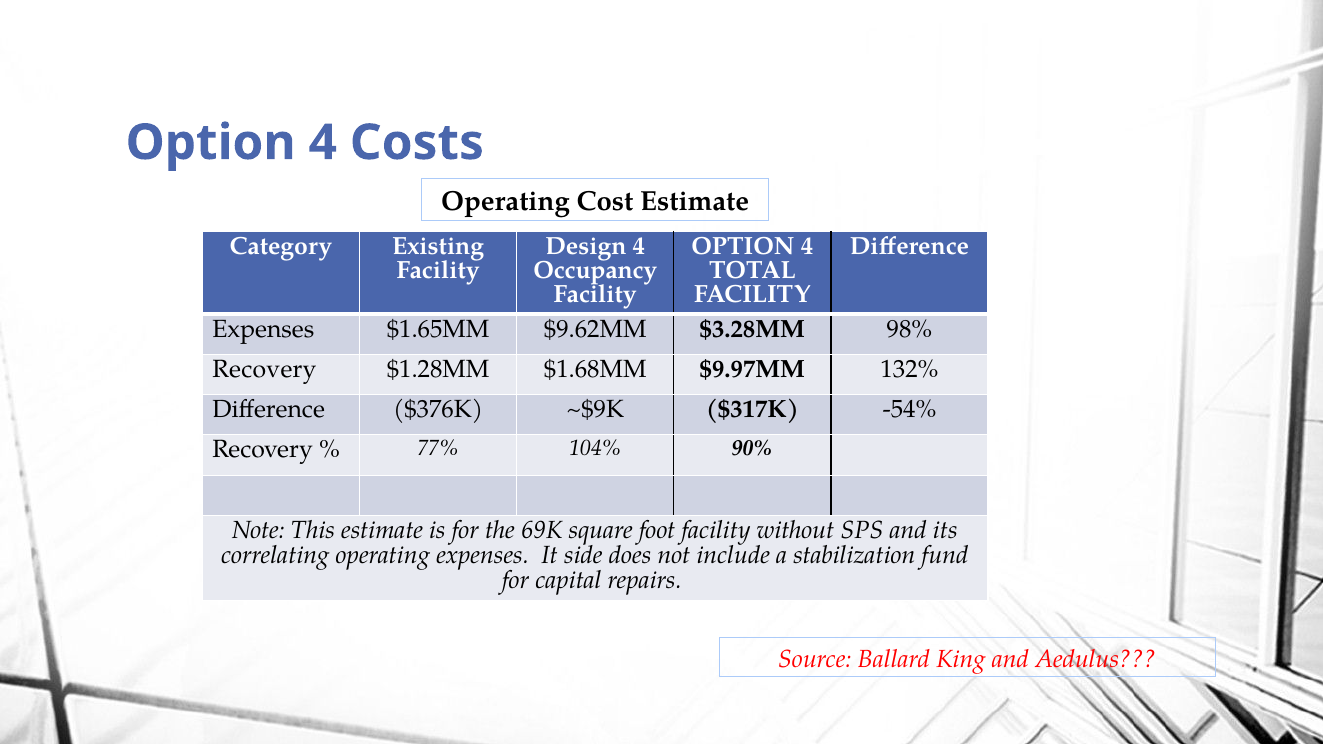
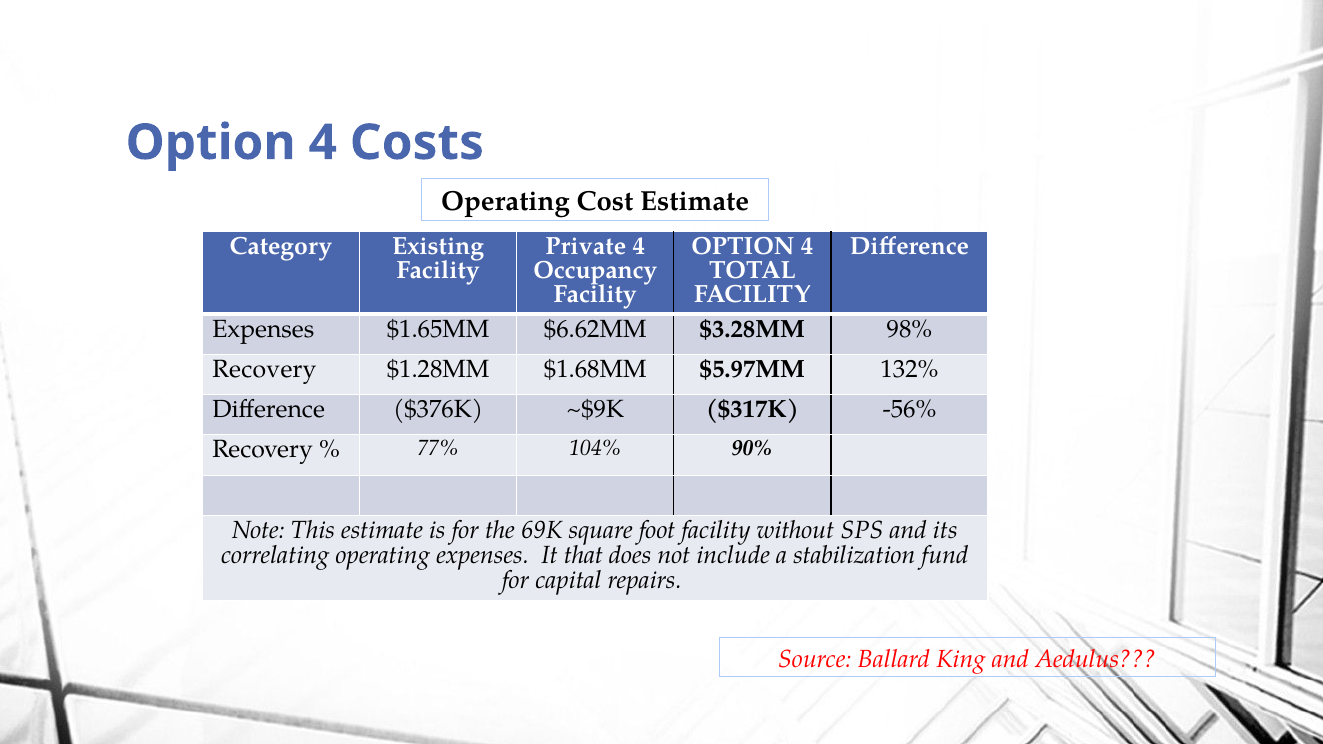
Design: Design -> Private (586, 246)
$9.62MM: $9.62MM -> $6.62MM (595, 329)
$9.97MM: $9.97MM -> $5.97MM (752, 369)
-54%: -54% -> -56% (910, 410)
side: side -> that (583, 556)
